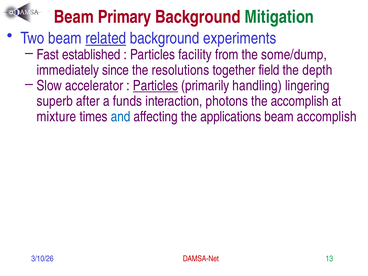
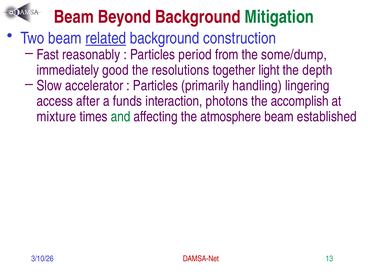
Primary: Primary -> Beyond (125, 17)
experiments: experiments -> construction (240, 38)
established: established -> reasonably (91, 55)
facility: facility -> period (195, 55)
since: since -> good (115, 70)
field: field -> light (269, 70)
Particles underline: present -> none (155, 86)
superb: superb -> access (55, 101)
and colour: blue -> green (121, 117)
applications: applications -> atmosphere (231, 117)
beam accomplish: accomplish -> established (327, 117)
